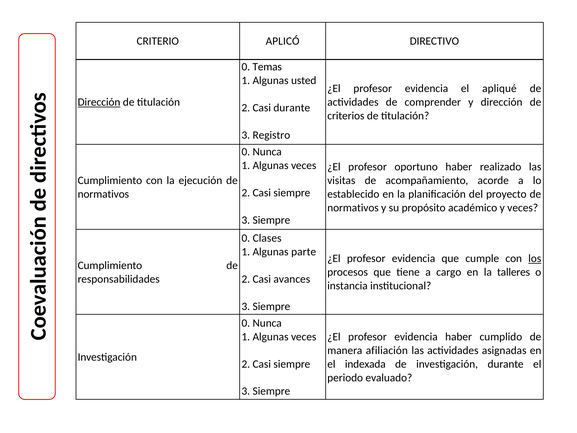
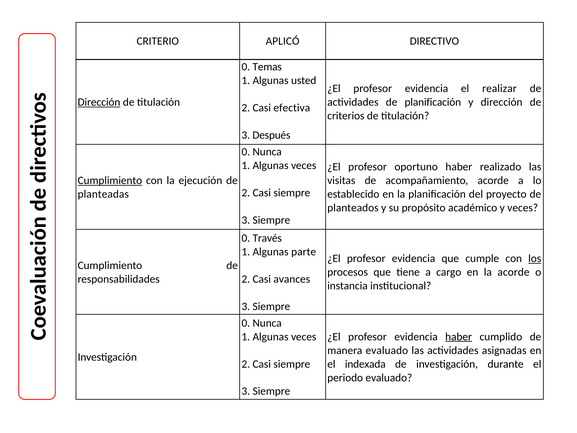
apliqué: apliqué -> realizar (499, 89)
de comprender: comprender -> planificación (433, 102)
Casi durante: durante -> efectiva (292, 108)
Registro: Registro -> Después (271, 135)
Cumplimiento underline: none -> present (110, 180)
normativos: normativos -> planteadas (103, 194)
normativos: normativos -> planteados (353, 208)
Clases: Clases -> Través (267, 238)
la talleres: talleres -> acorde (513, 272)
haber underline: none -> present (459, 336)
manera afiliación: afiliación -> evaluado (387, 350)
